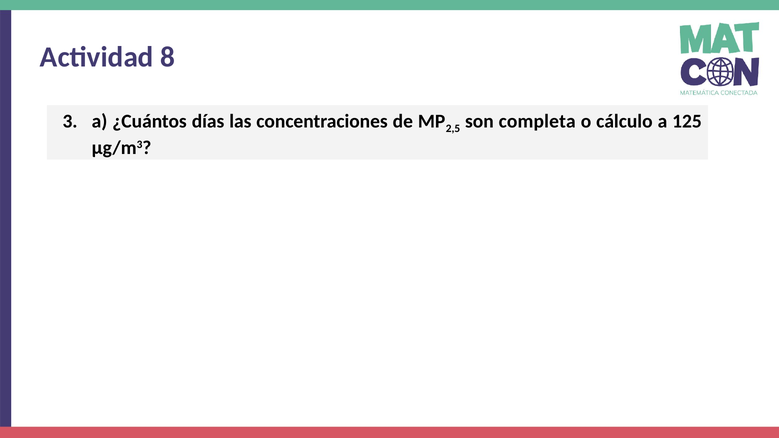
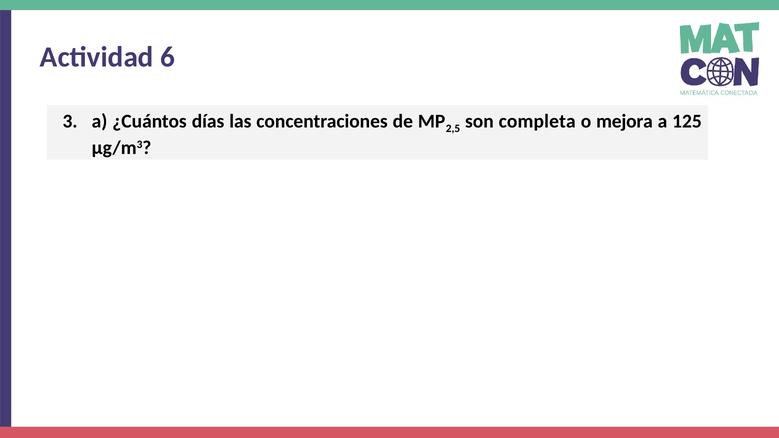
8: 8 -> 6 (168, 57)
cálculo: cálculo -> mejora (625, 121)
